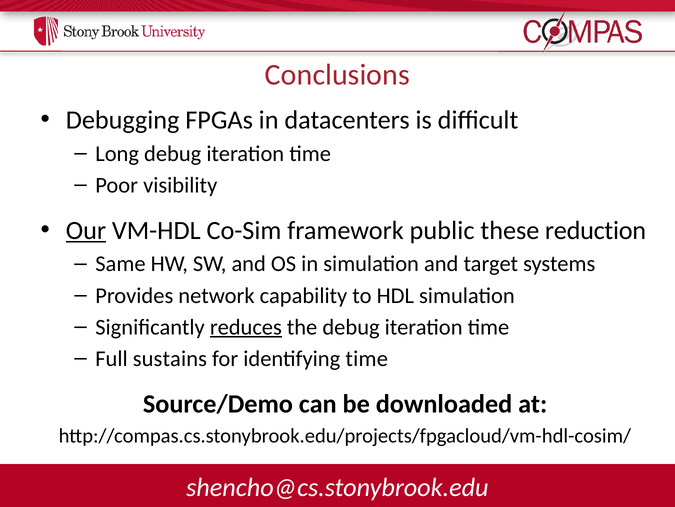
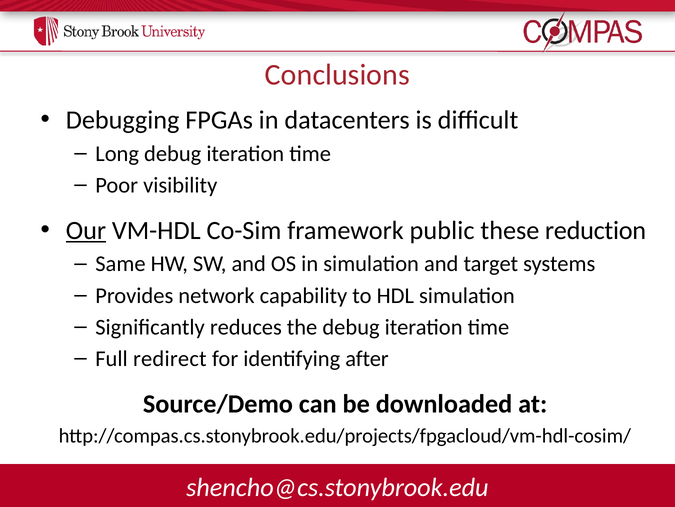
reduces underline: present -> none (246, 327)
sustains: sustains -> redirect (170, 358)
identifying time: time -> after (367, 358)
